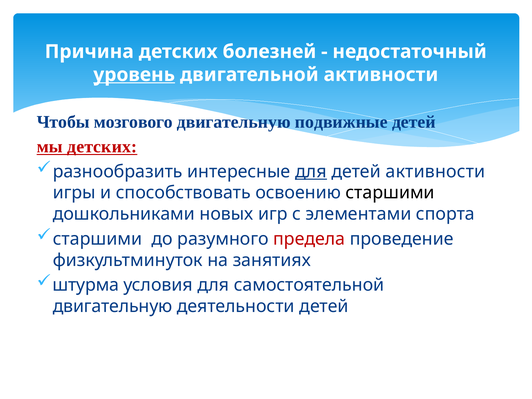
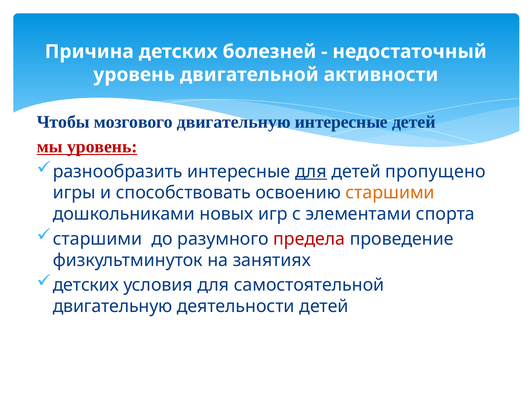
уровень underline: present -> none (134, 75)
двигательную подвижные: подвижные -> интересные (341, 122)
мы детских: детских -> уровень (102, 147)
детей активности: активности -> пропущено (435, 172)
старшими colour: black -> orange (390, 193)
штурма: штурма -> детских (86, 285)
